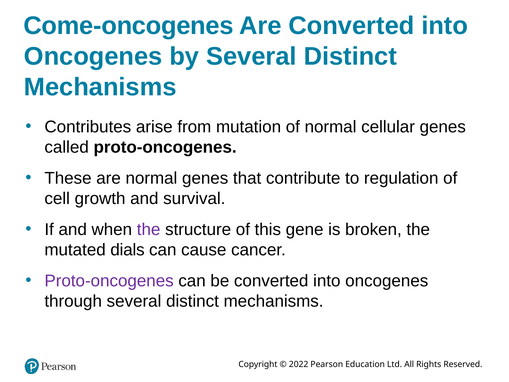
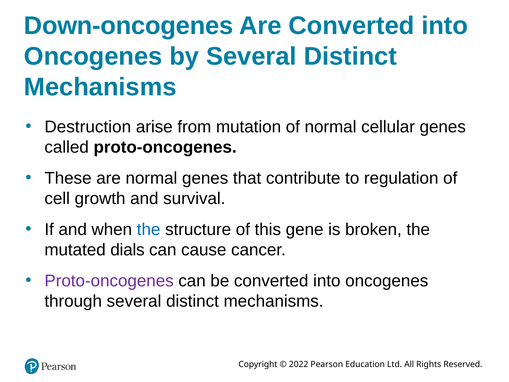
Come-oncogenes: Come-oncogenes -> Down-oncogenes (129, 26)
Contributes: Contributes -> Destruction (88, 127)
the colour: purple -> blue (149, 229)
